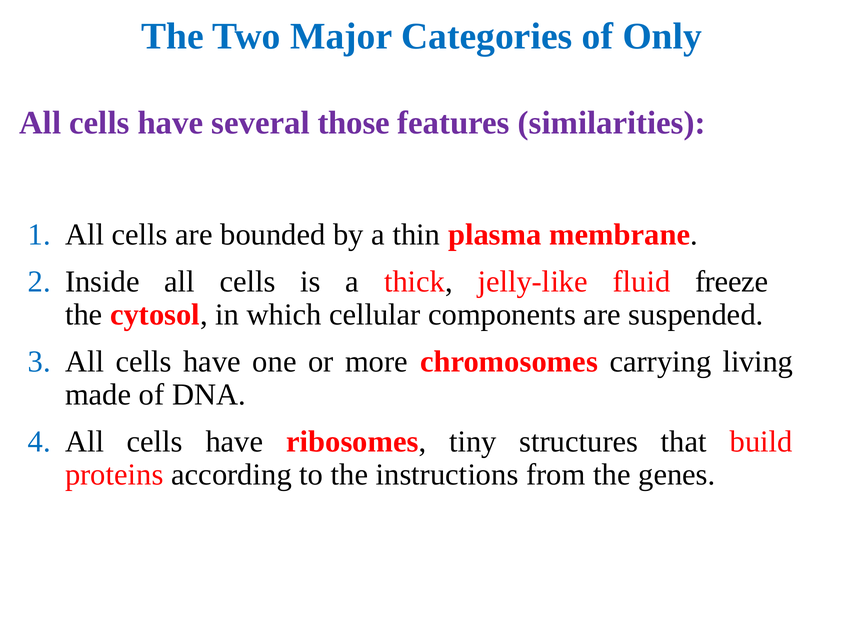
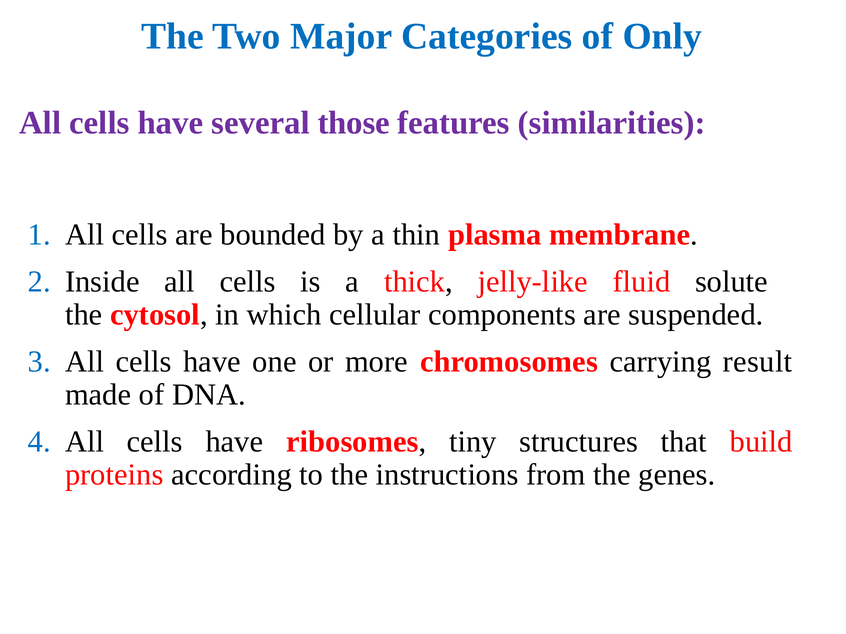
freeze: freeze -> solute (731, 282)
living: living -> result (758, 362)
